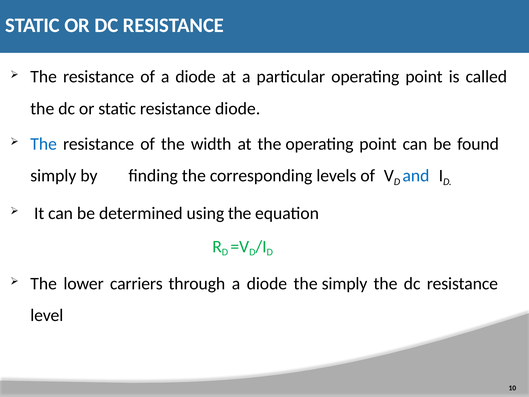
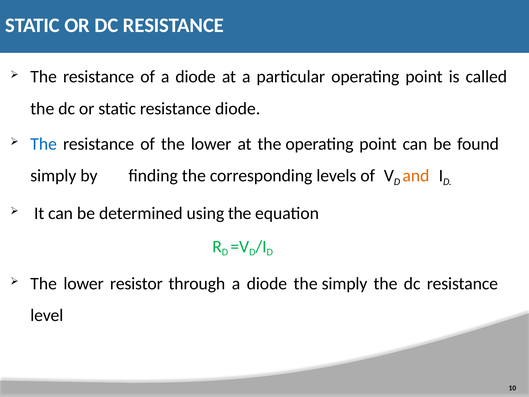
of the width: width -> lower (211, 144)
and colour: blue -> orange (416, 176)
carriers: carriers -> resistor (136, 283)
